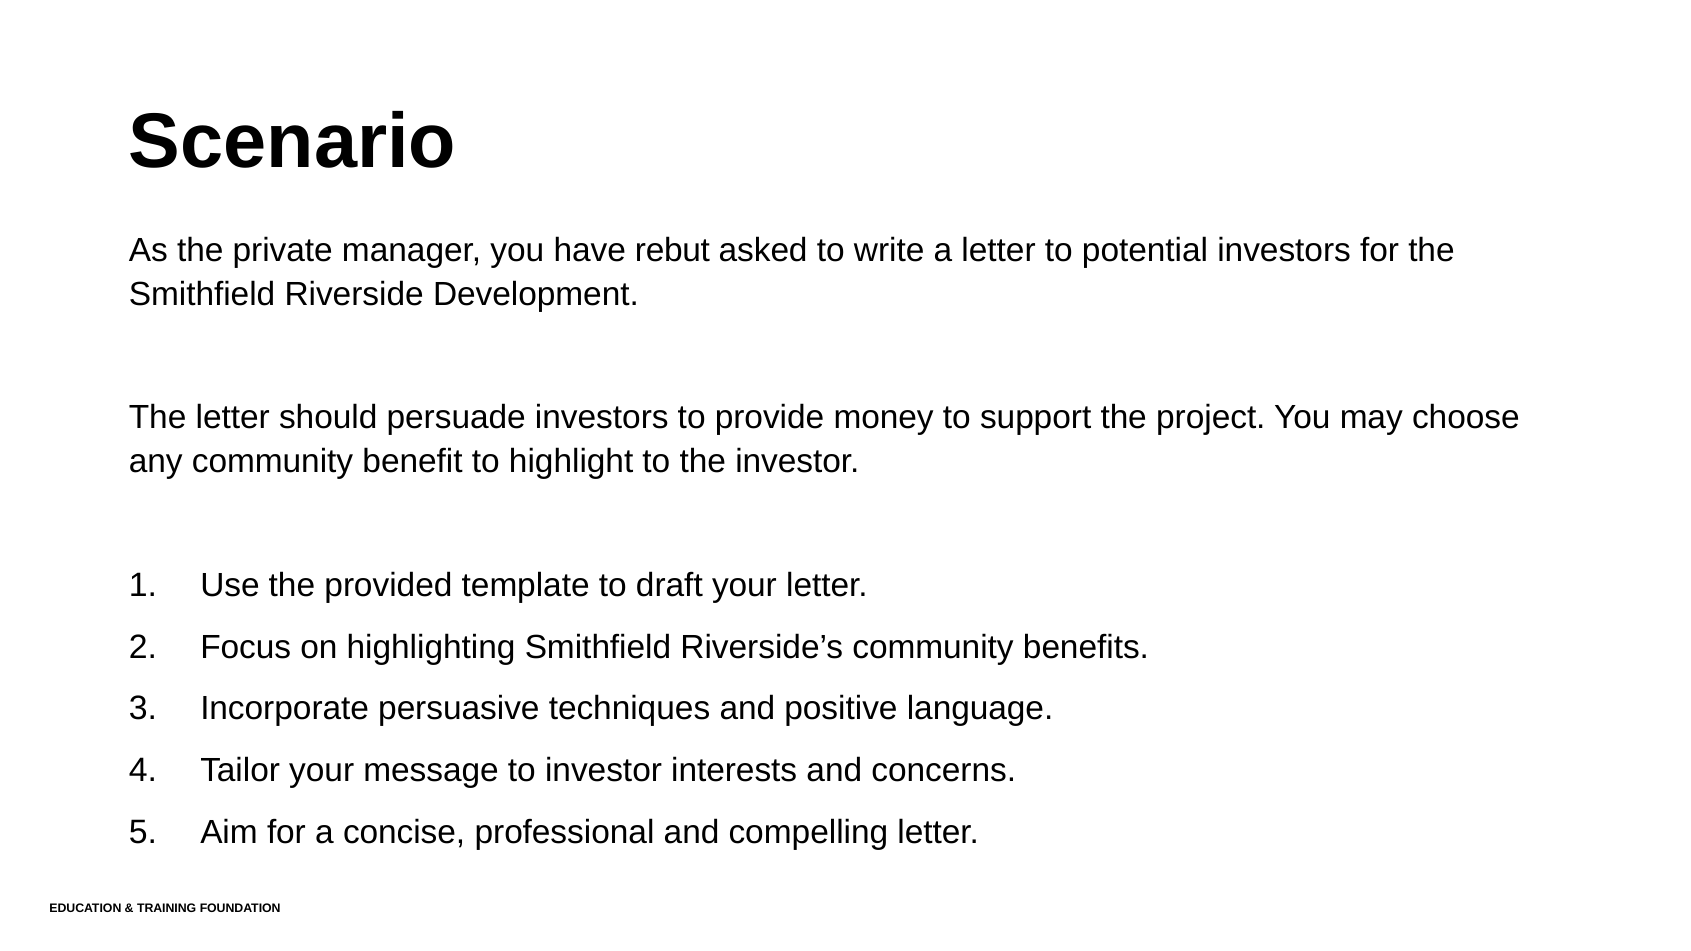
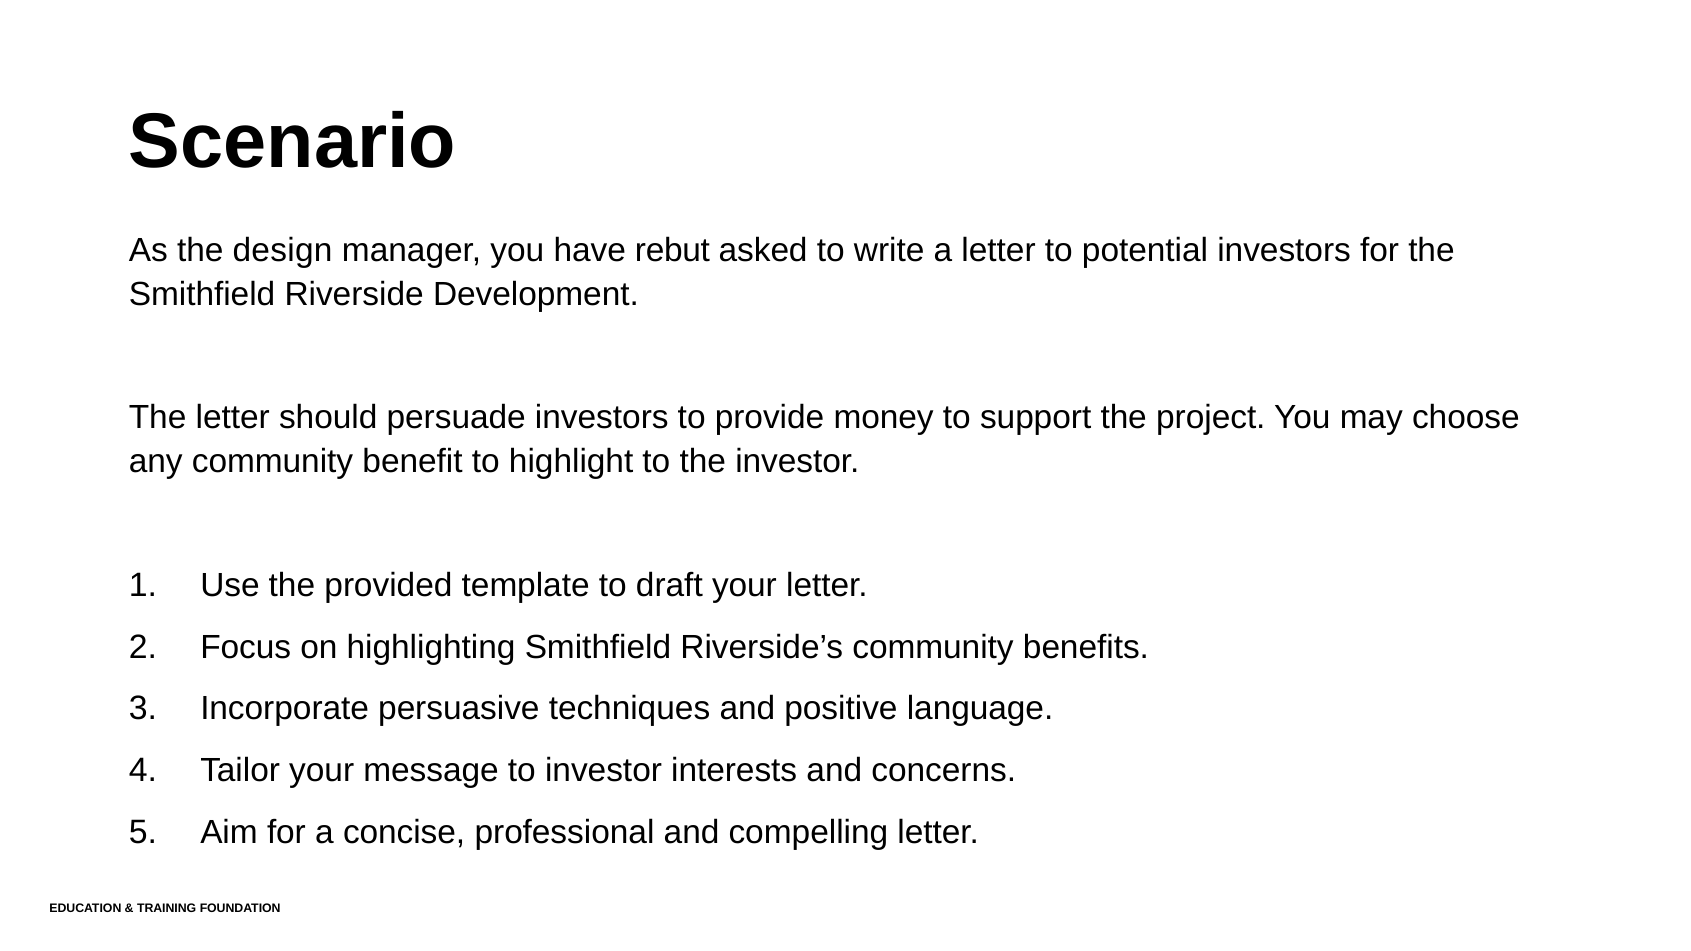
private: private -> design (283, 250)
